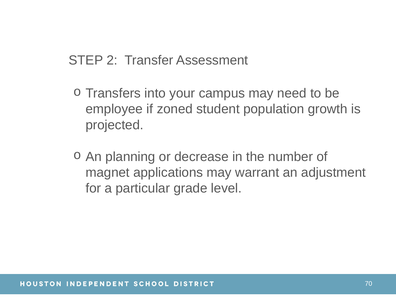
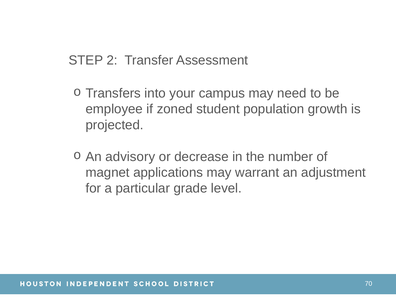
planning: planning -> advisory (130, 157)
